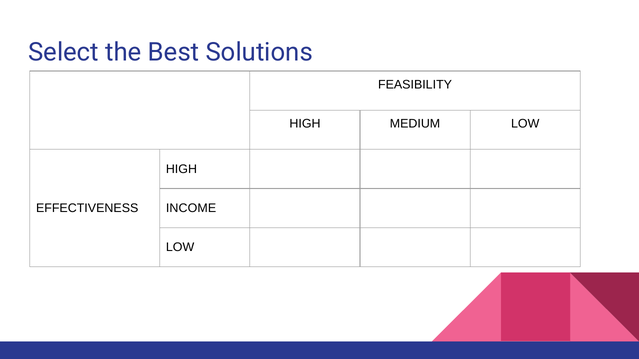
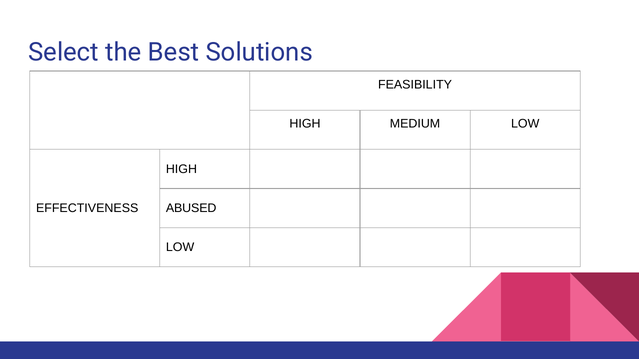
INCOME: INCOME -> ABUSED (191, 209)
